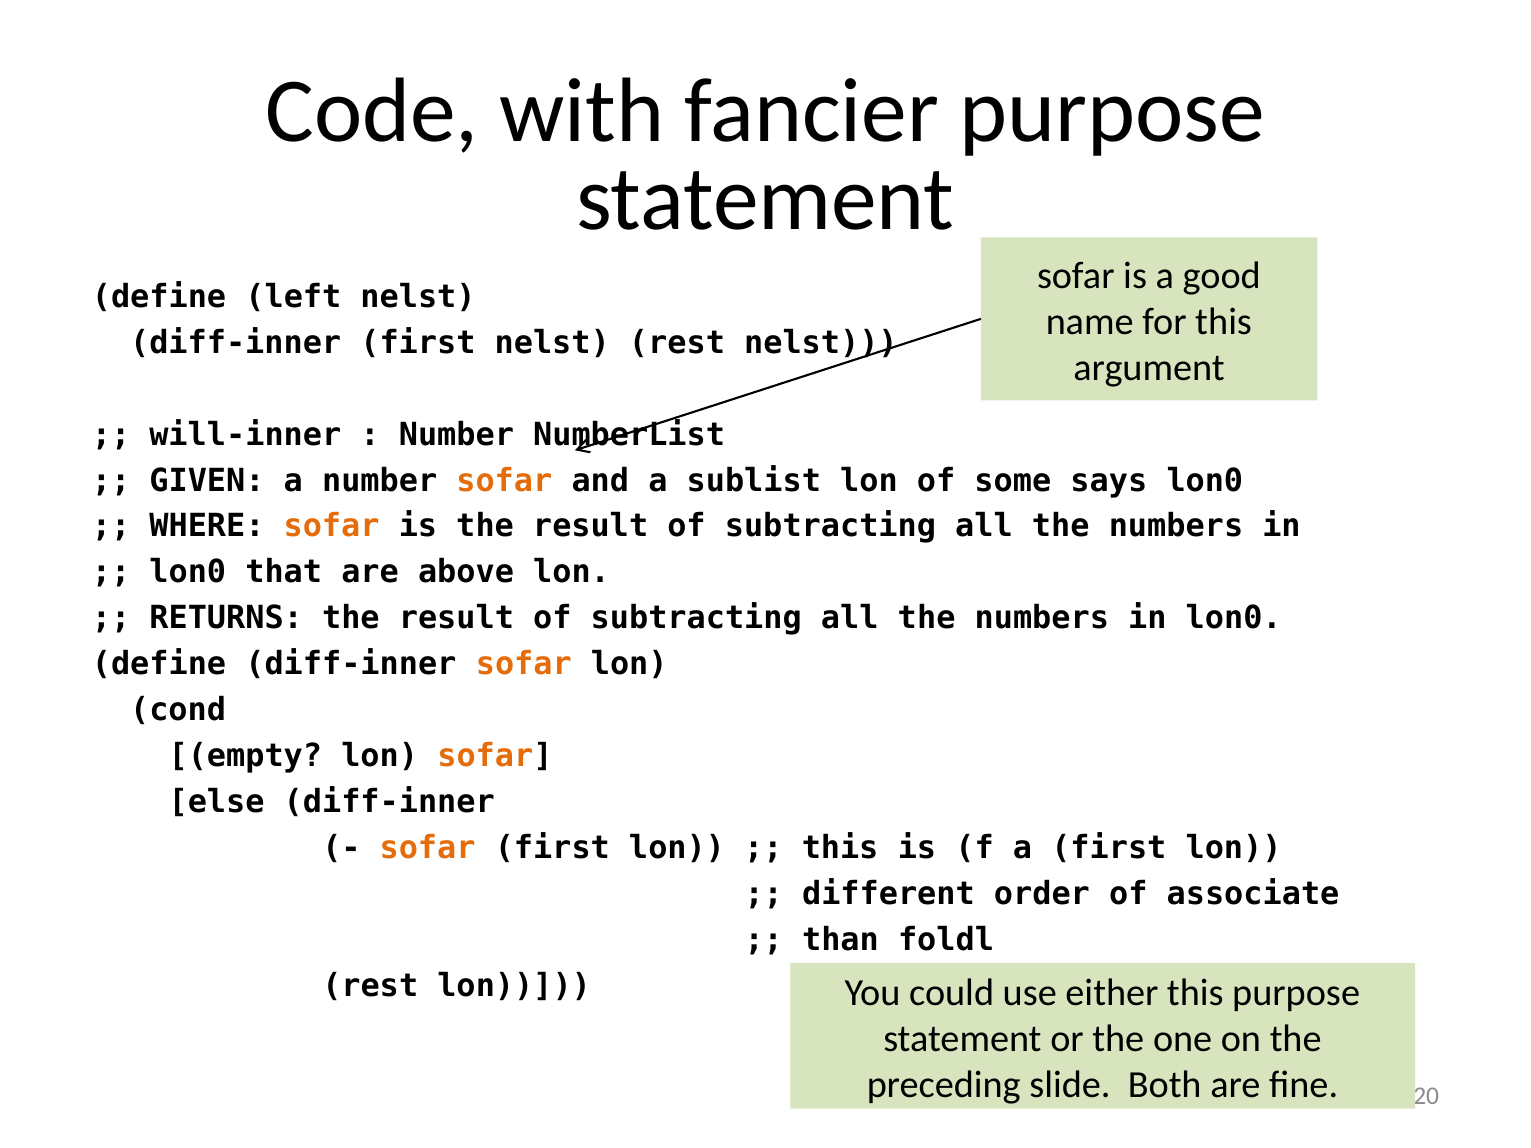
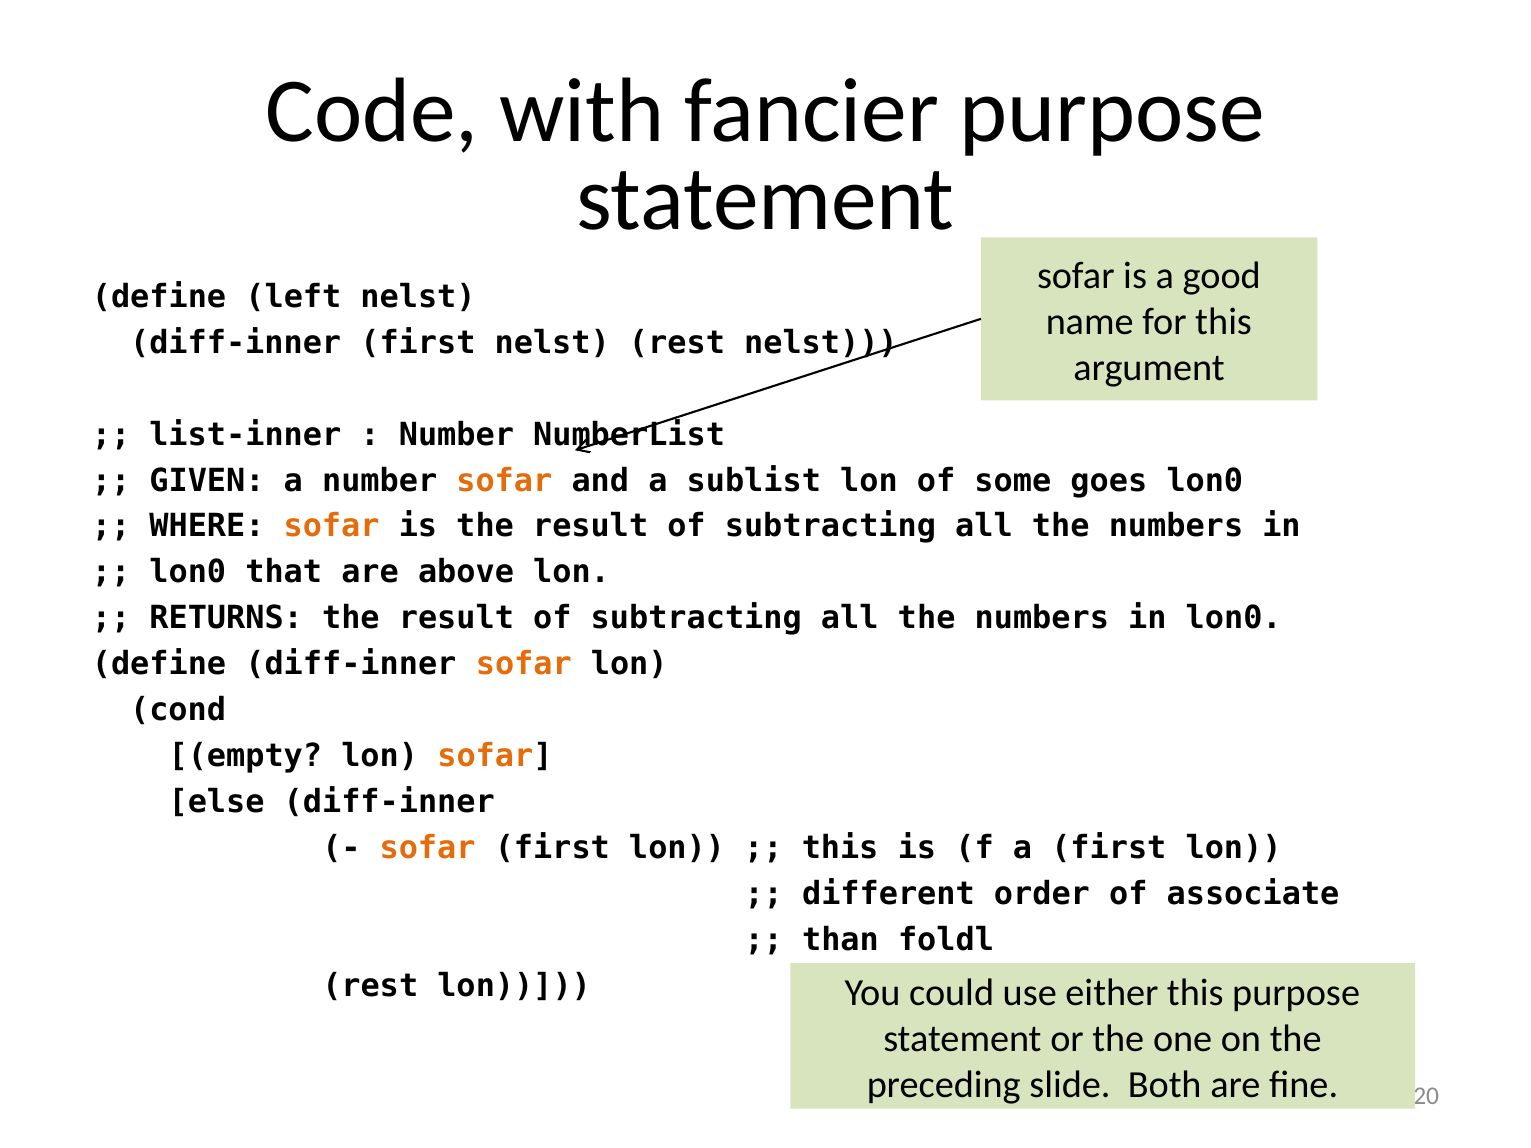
will-inner: will-inner -> list-inner (245, 435)
says: says -> goes (1109, 481)
